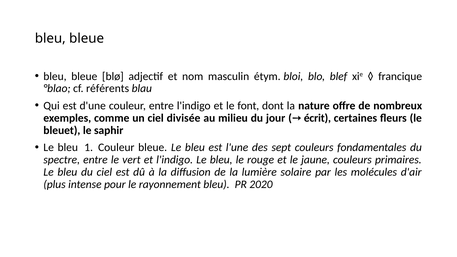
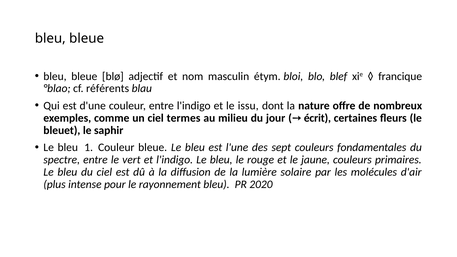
font: font -> issu (248, 106)
divisée: divisée -> termes (184, 118)
